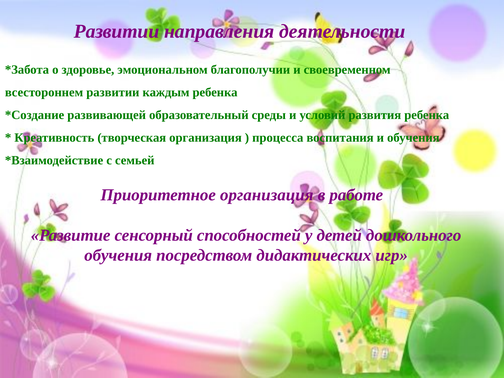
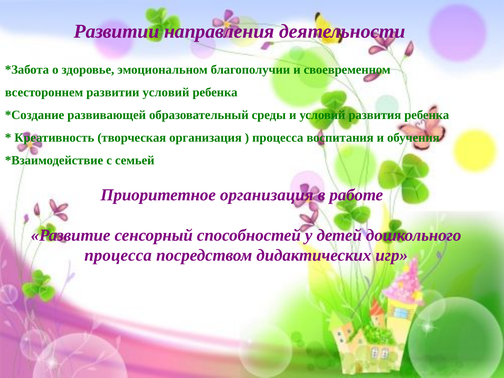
развитии каждым: каждым -> условий (166, 92)
обучения: обучения -> процесса (118, 255)
